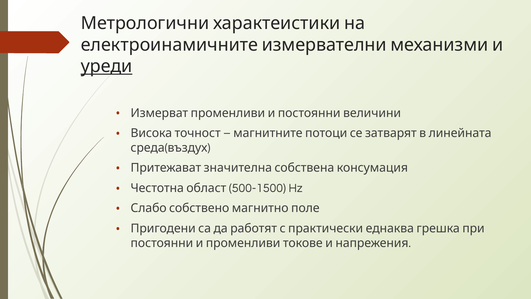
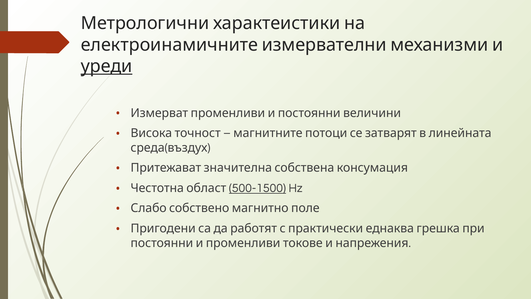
500-1500 underline: none -> present (257, 188)
